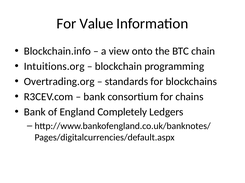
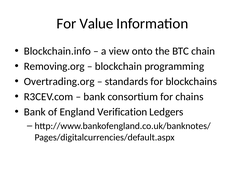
Intuitions.org: Intuitions.org -> Removing.org (54, 67)
Completely: Completely -> Verification (122, 112)
